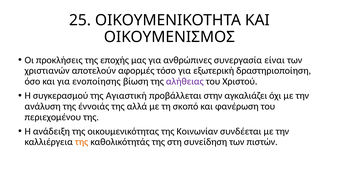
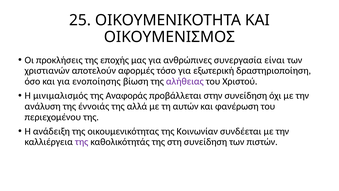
συγκερασμού: συγκερασμού -> μινιμαλισμός (60, 95)
Αγιαστική: Αγιαστική -> Αναφοράς (126, 95)
στην αγκαλιάζει: αγκαλιάζει -> συνείδηση (246, 95)
σκοπό: σκοπό -> αυτών (186, 106)
της colour: orange -> purple (82, 142)
